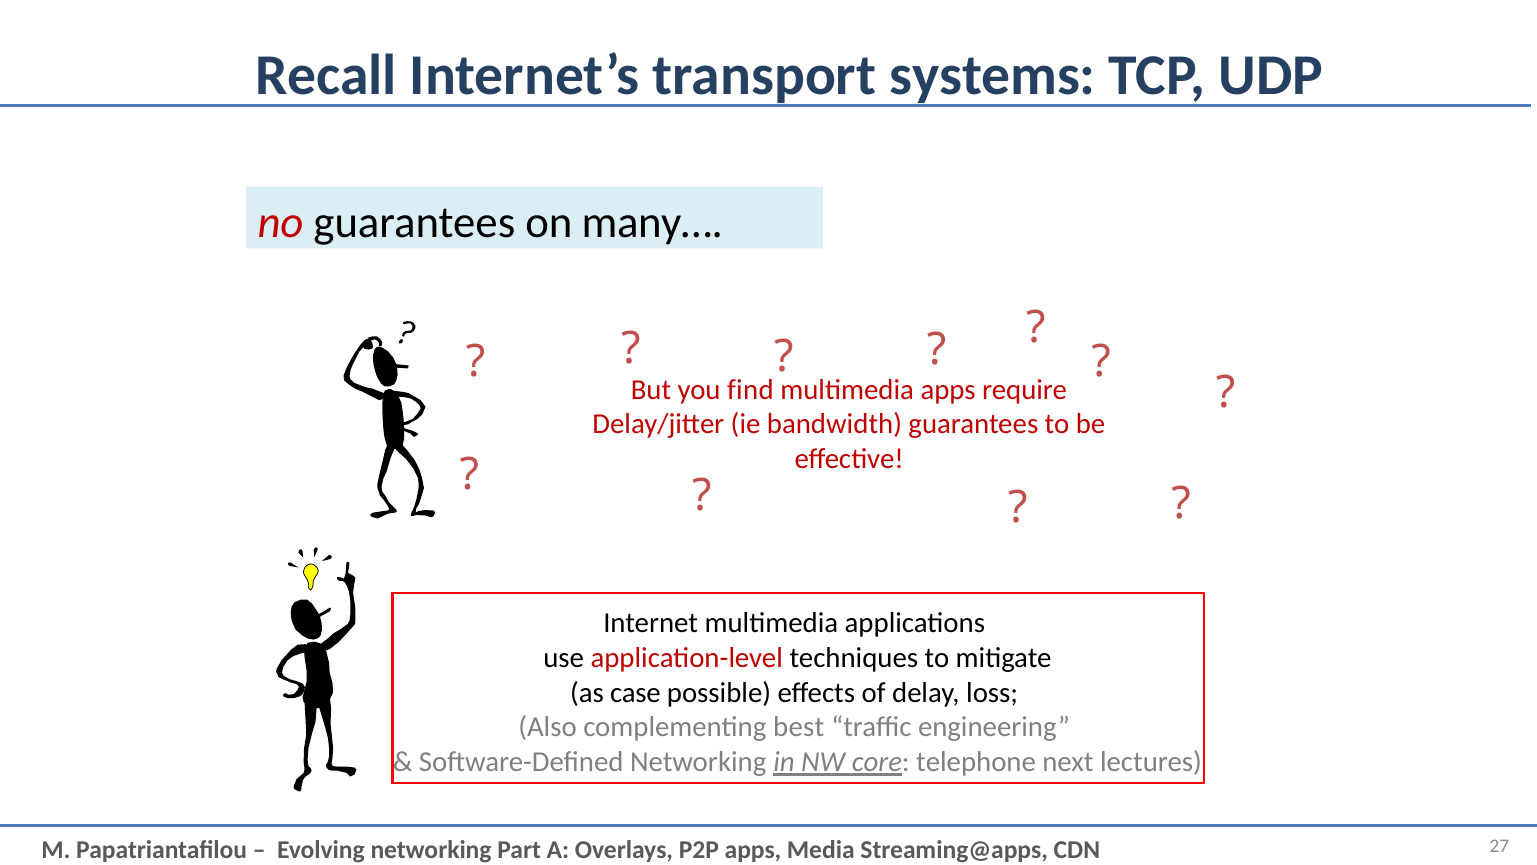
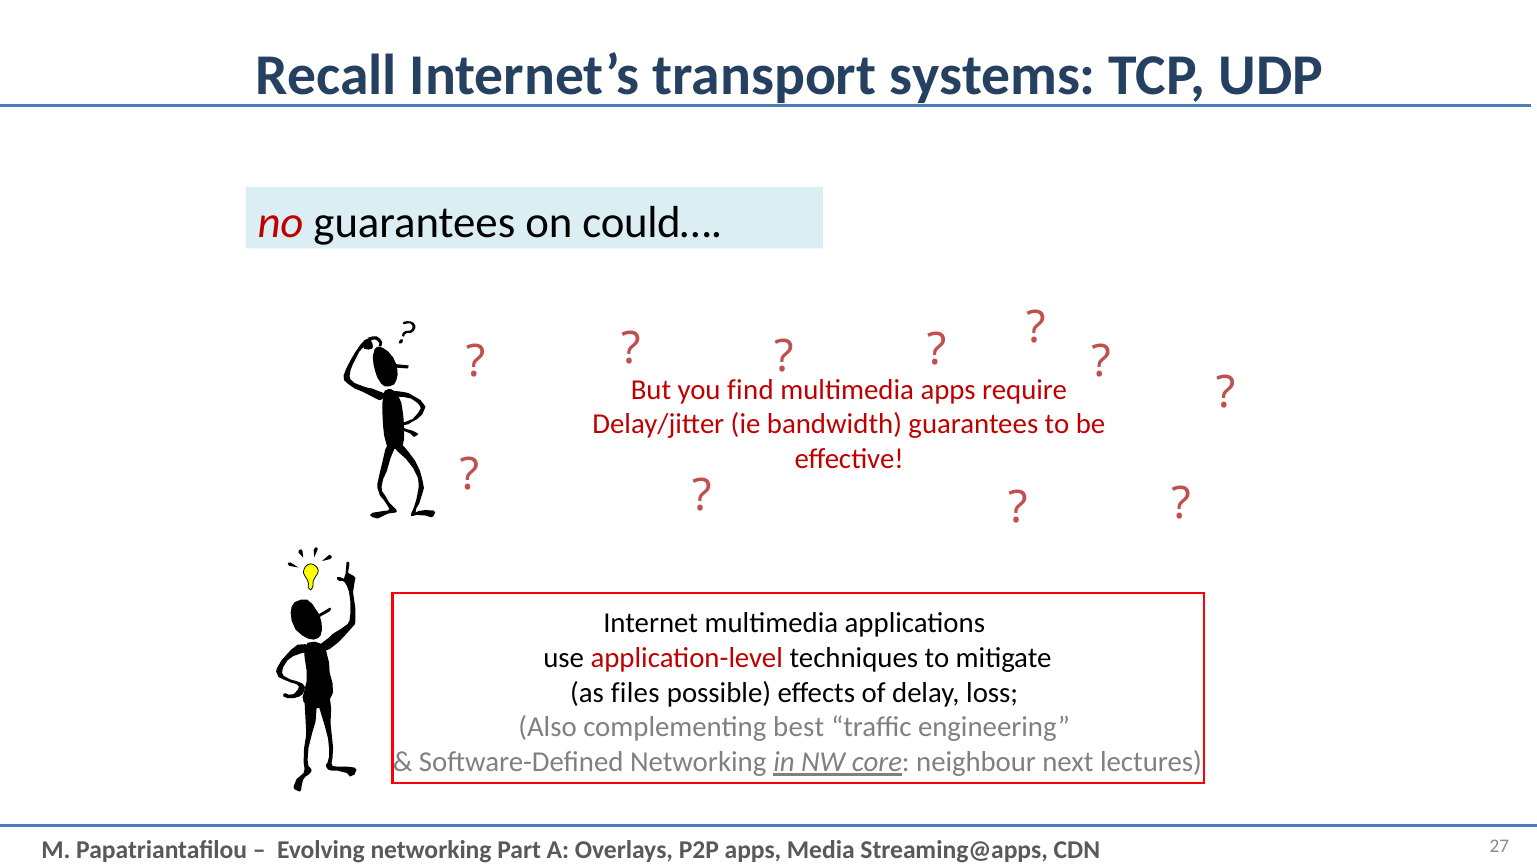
many…: many… -> could… (652, 223)
case: case -> files (635, 692)
telephone: telephone -> neighbour (976, 761)
